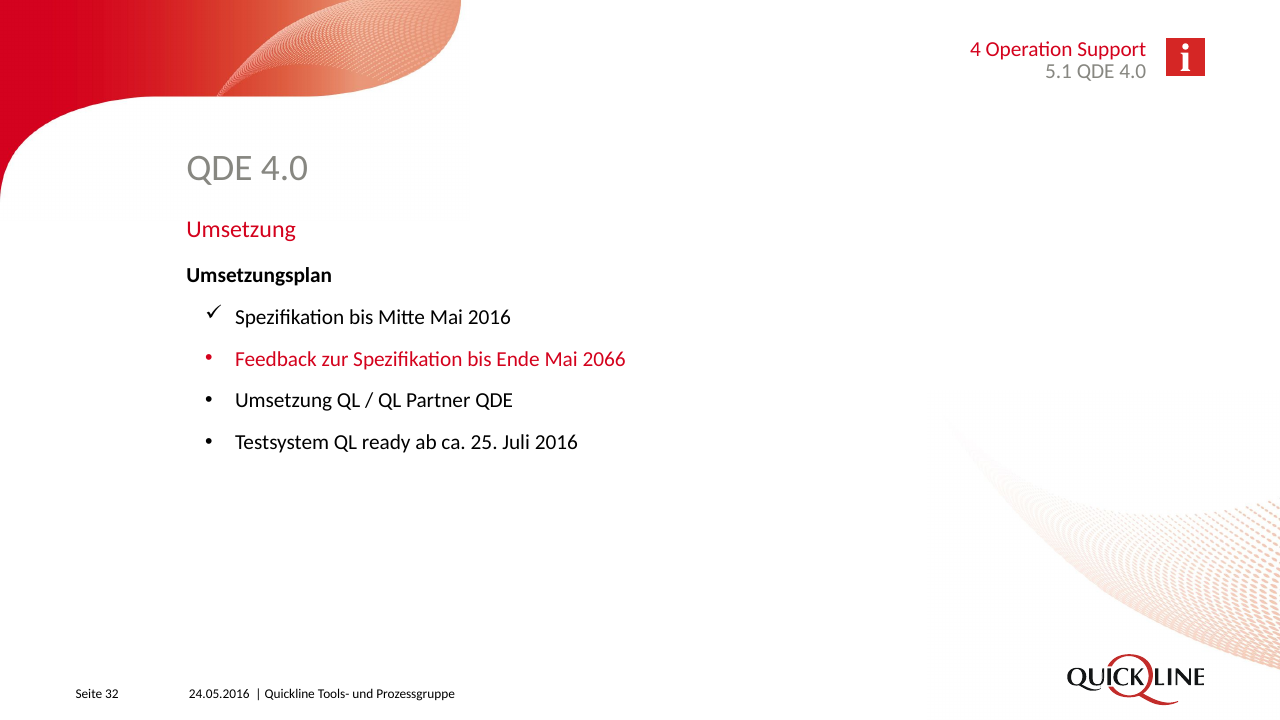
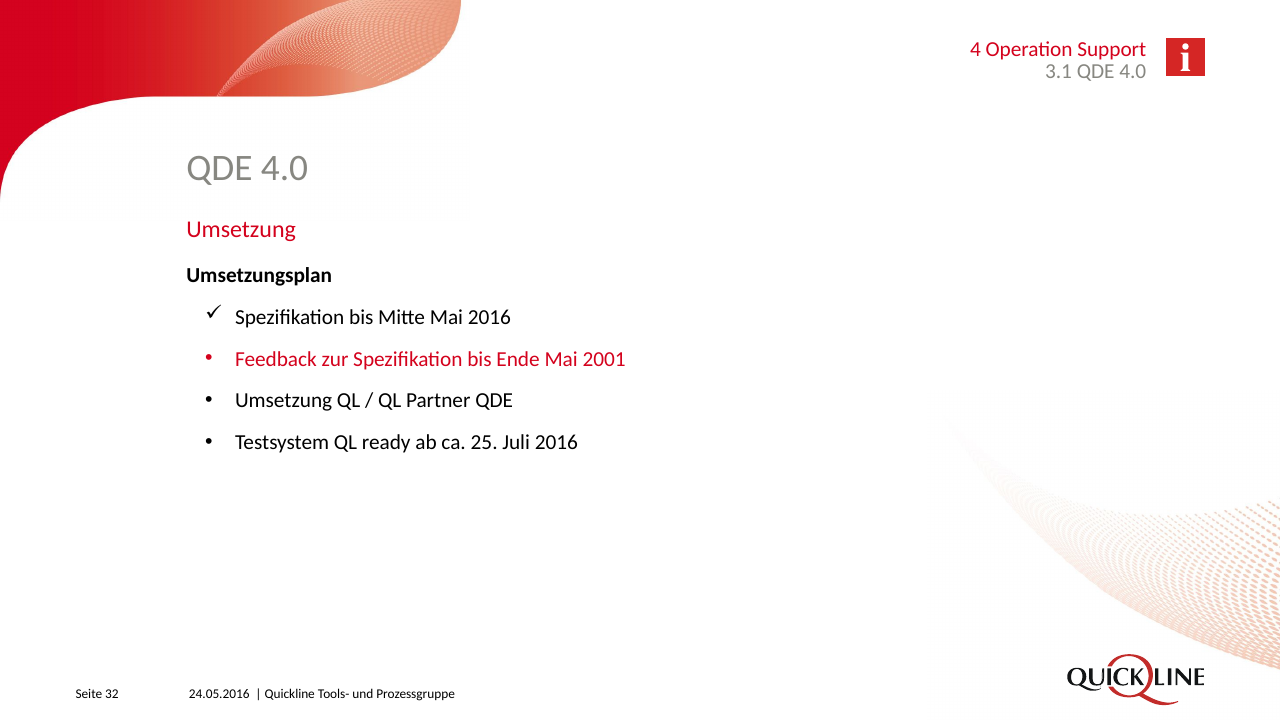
5.1: 5.1 -> 3.1 (1059, 72)
2066: 2066 -> 2001 (604, 359)
